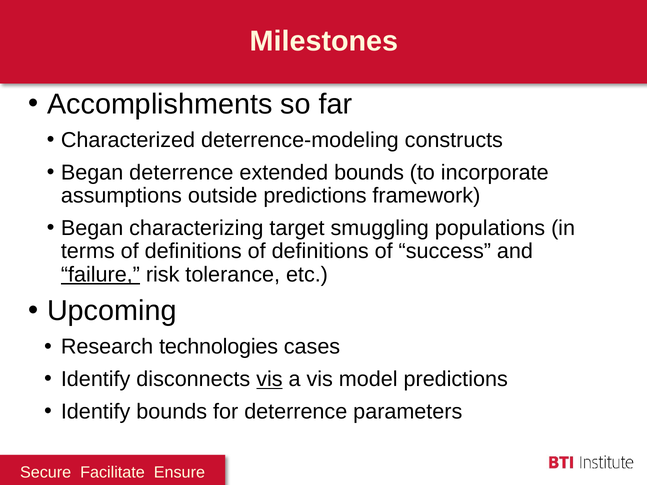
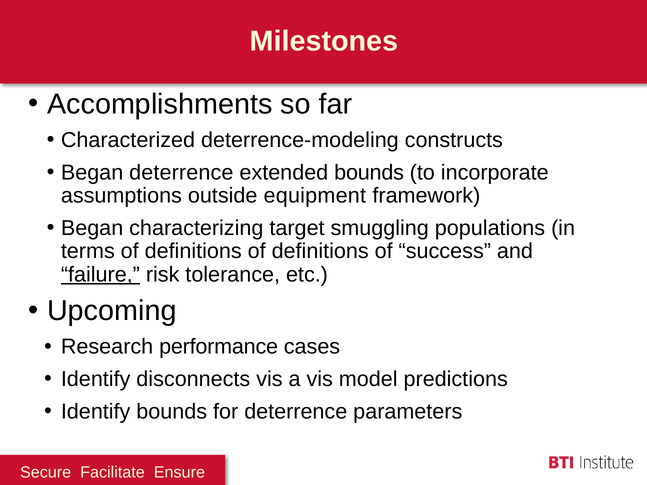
outside predictions: predictions -> equipment (315, 196)
technologies: technologies -> performance (219, 347)
vis underline: present -> none (269, 379)
